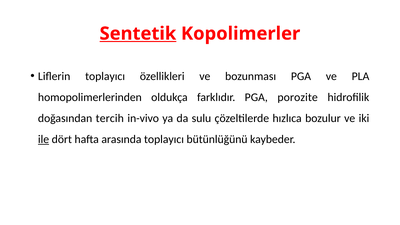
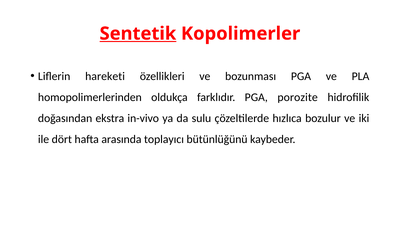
Liflerin toplayıcı: toplayıcı -> hareketi (105, 76)
tercih: tercih -> ekstra (110, 118)
ile underline: present -> none (44, 139)
